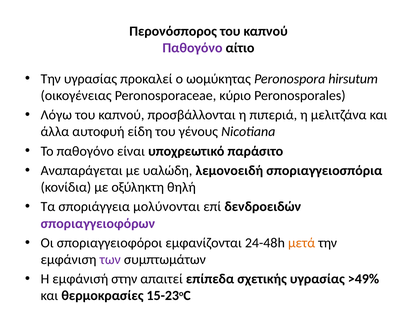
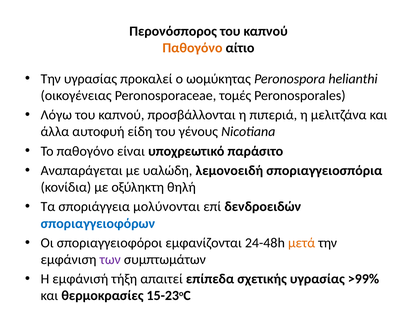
Παθογόνο colour: purple -> orange (192, 48)
hirsutum: hirsutum -> helianthi (353, 79)
κύριο: κύριο -> τομές (235, 95)
σποριαγγειοφόρων colour: purple -> blue (98, 223)
στην: στην -> τήξη (124, 279)
>49%: >49% -> >99% (363, 279)
